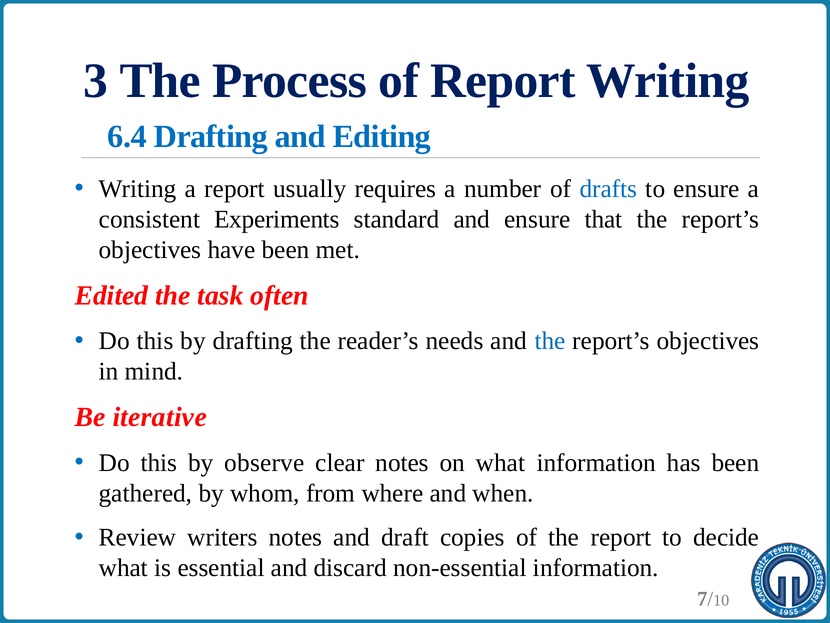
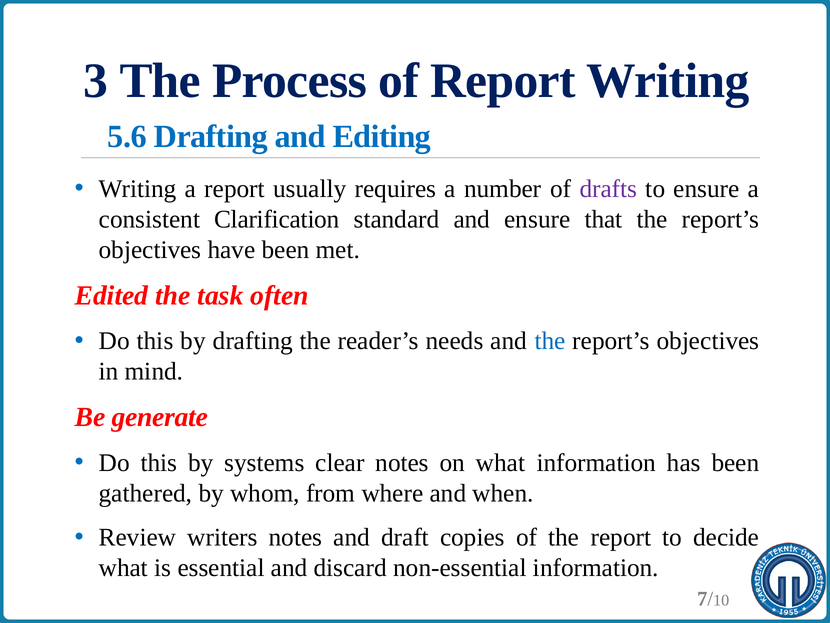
6.4: 6.4 -> 5.6 (127, 136)
drafts colour: blue -> purple (608, 189)
Experiments: Experiments -> Clarification (277, 219)
iterative: iterative -> generate (160, 417)
observe: observe -> systems (264, 462)
